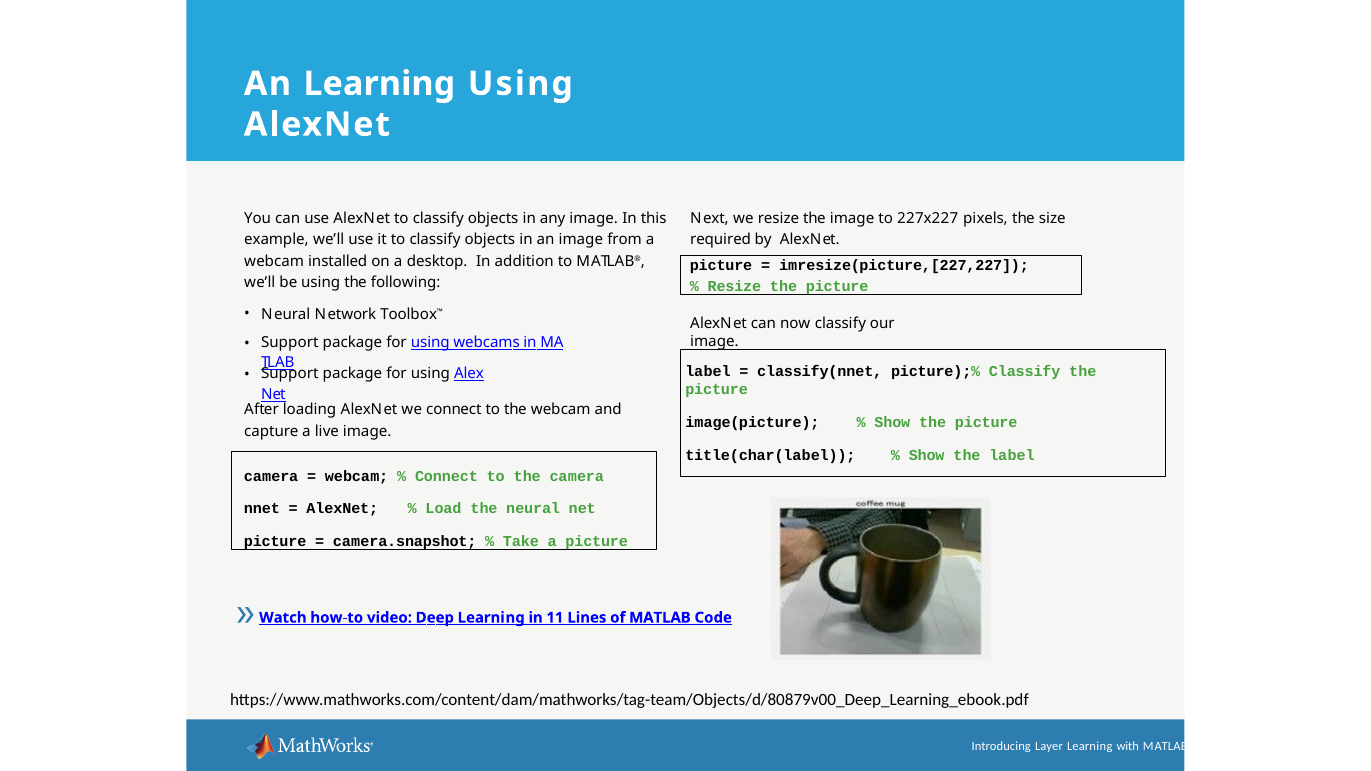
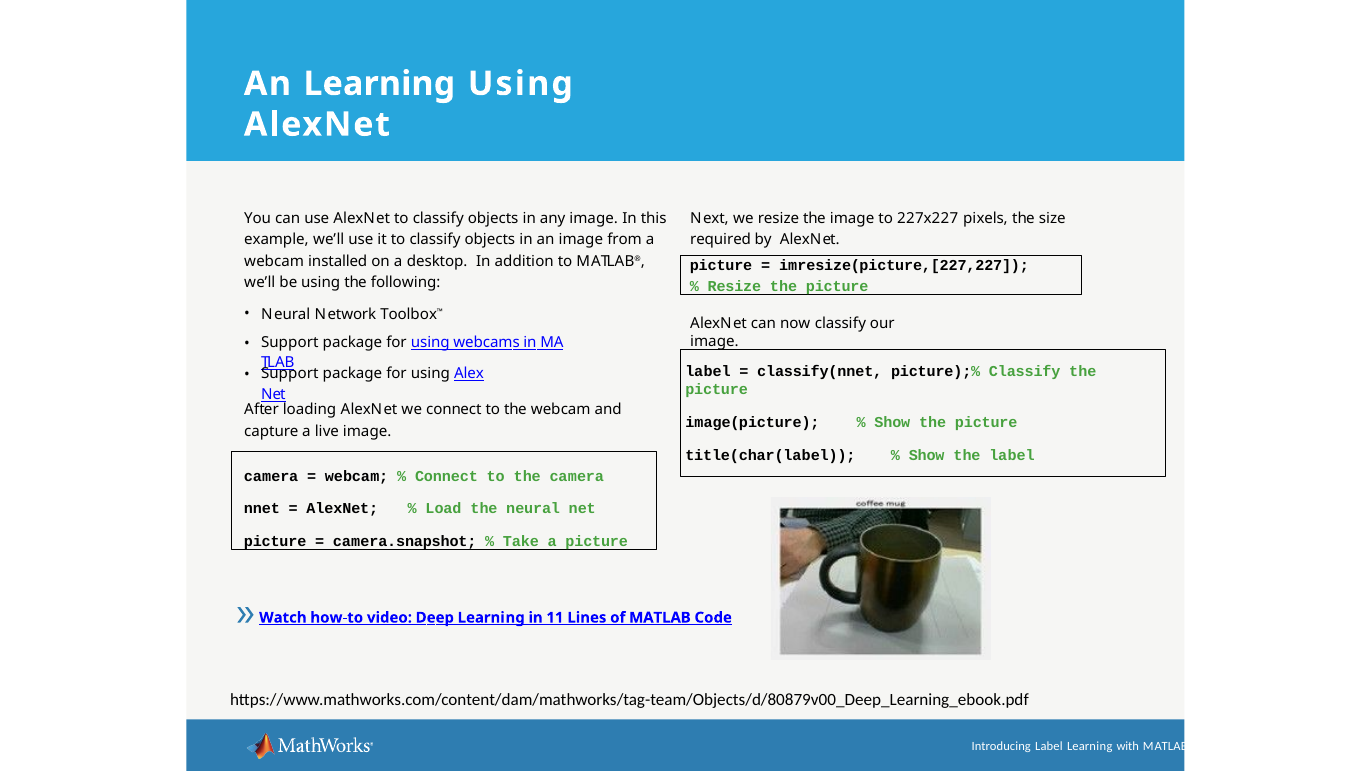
Introducing Layer: Layer -> Label (1049, 747)
